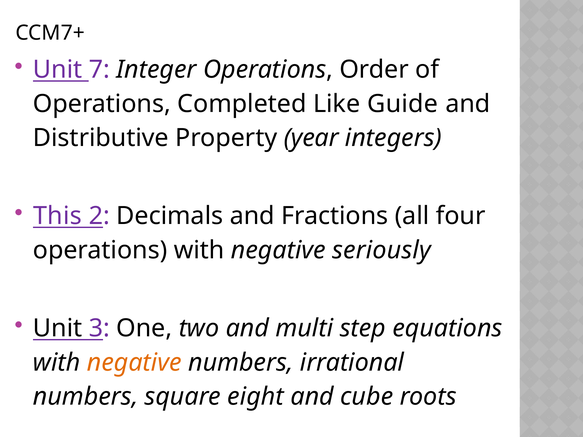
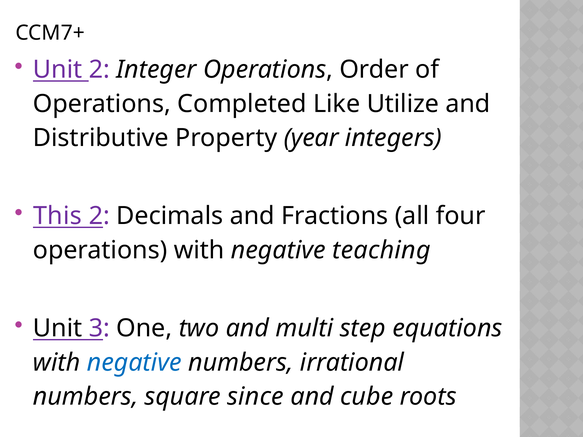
Unit 7: 7 -> 2 (99, 70)
Guide: Guide -> Utilize (403, 104)
seriously: seriously -> teaching (381, 250)
negative colour: orange -> blue (134, 363)
eight: eight -> since (256, 397)
